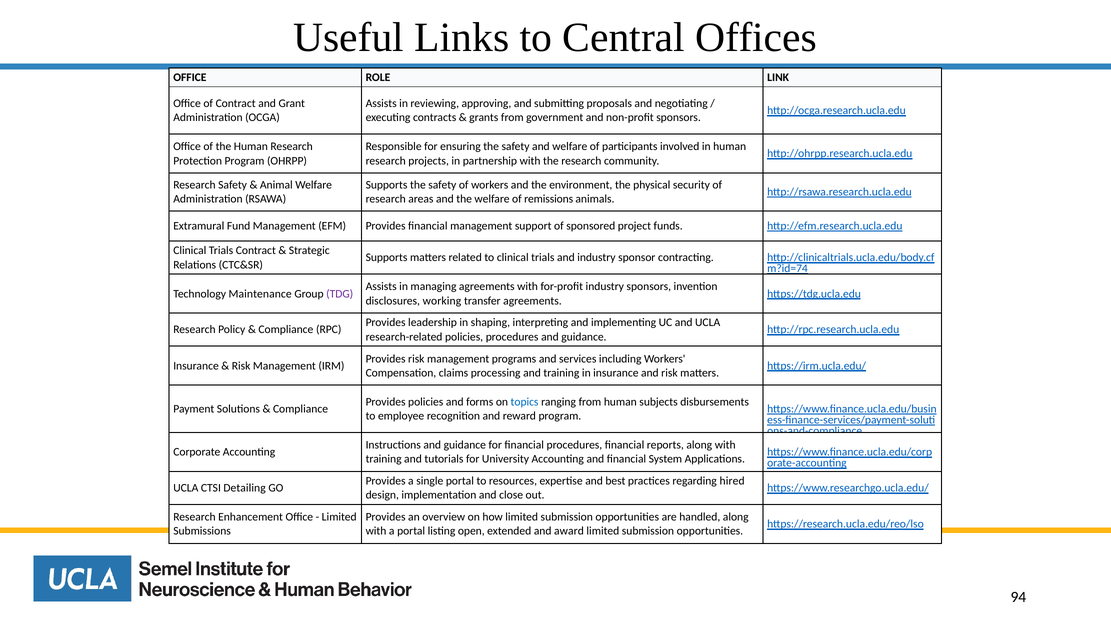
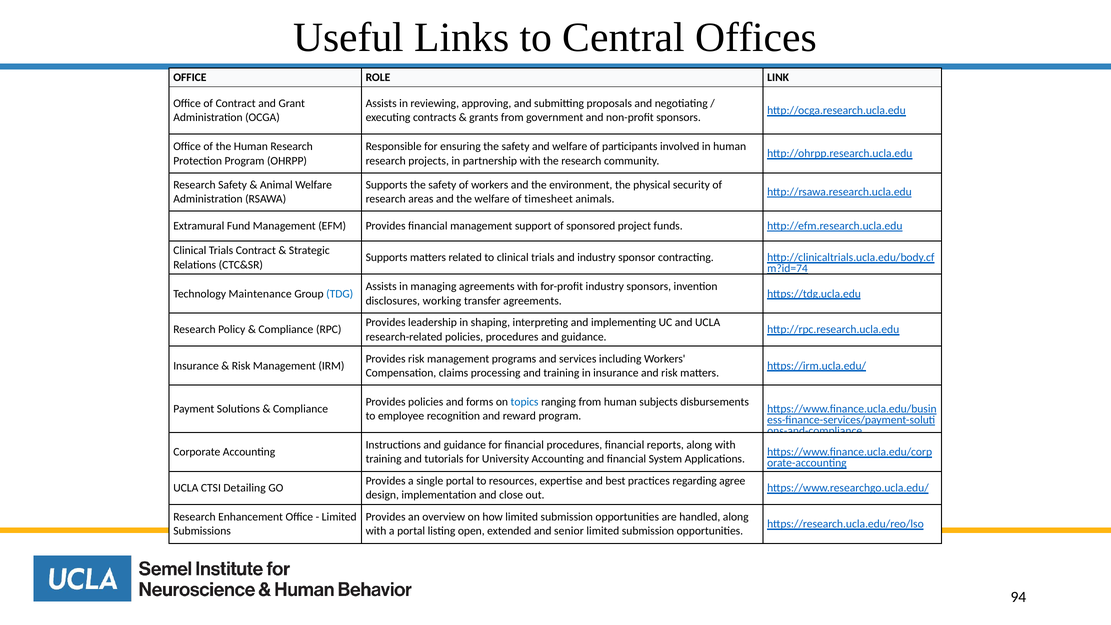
remissions: remissions -> timesheet (549, 199)
TDG colour: purple -> blue (340, 294)
hired: hired -> agree (732, 481)
award: award -> senior (569, 531)
